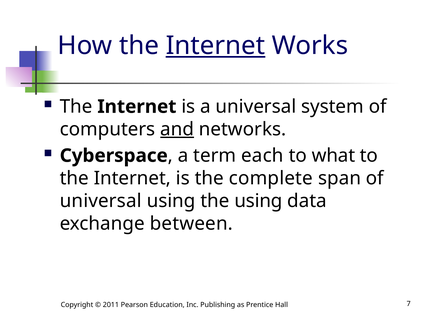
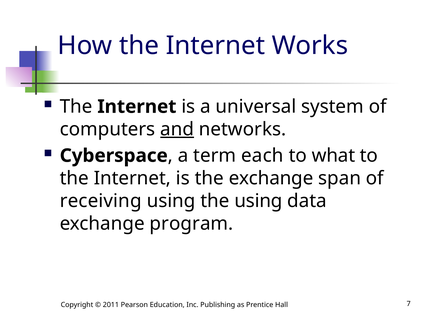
Internet underline: present -> none (216, 46)
the complete: complete -> exchange (271, 178)
universal: universal -> receiving (101, 201)
between: between -> program (191, 223)
